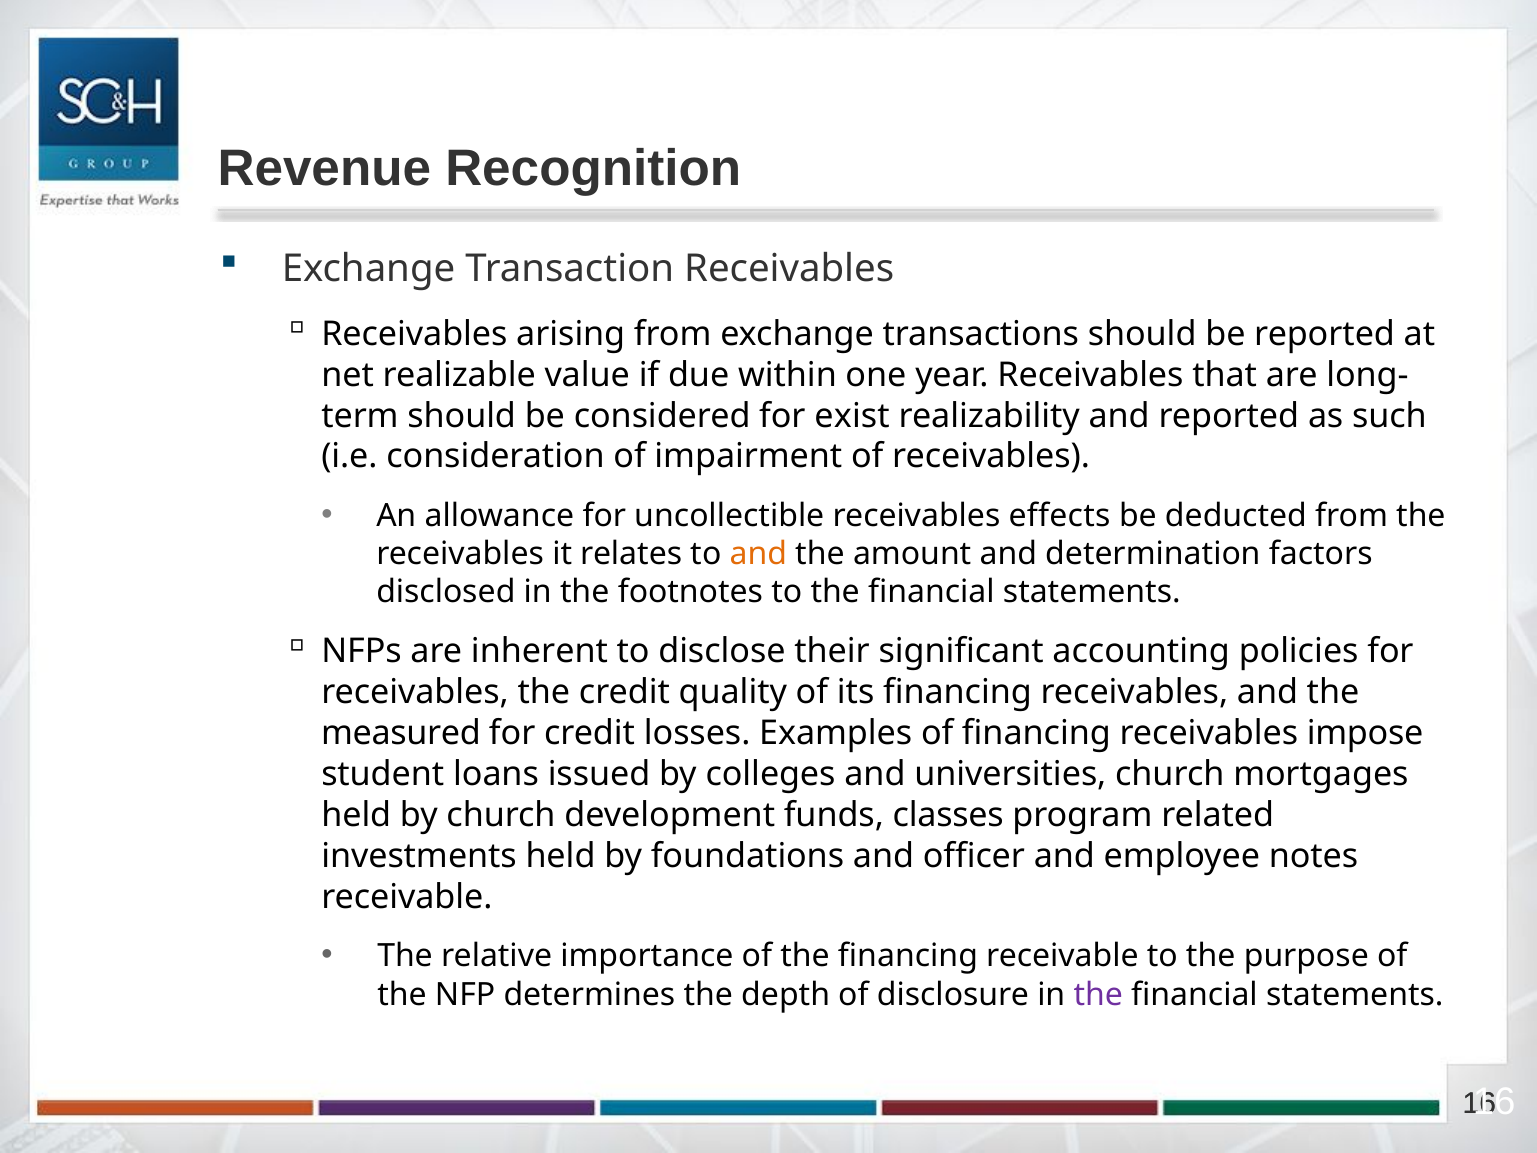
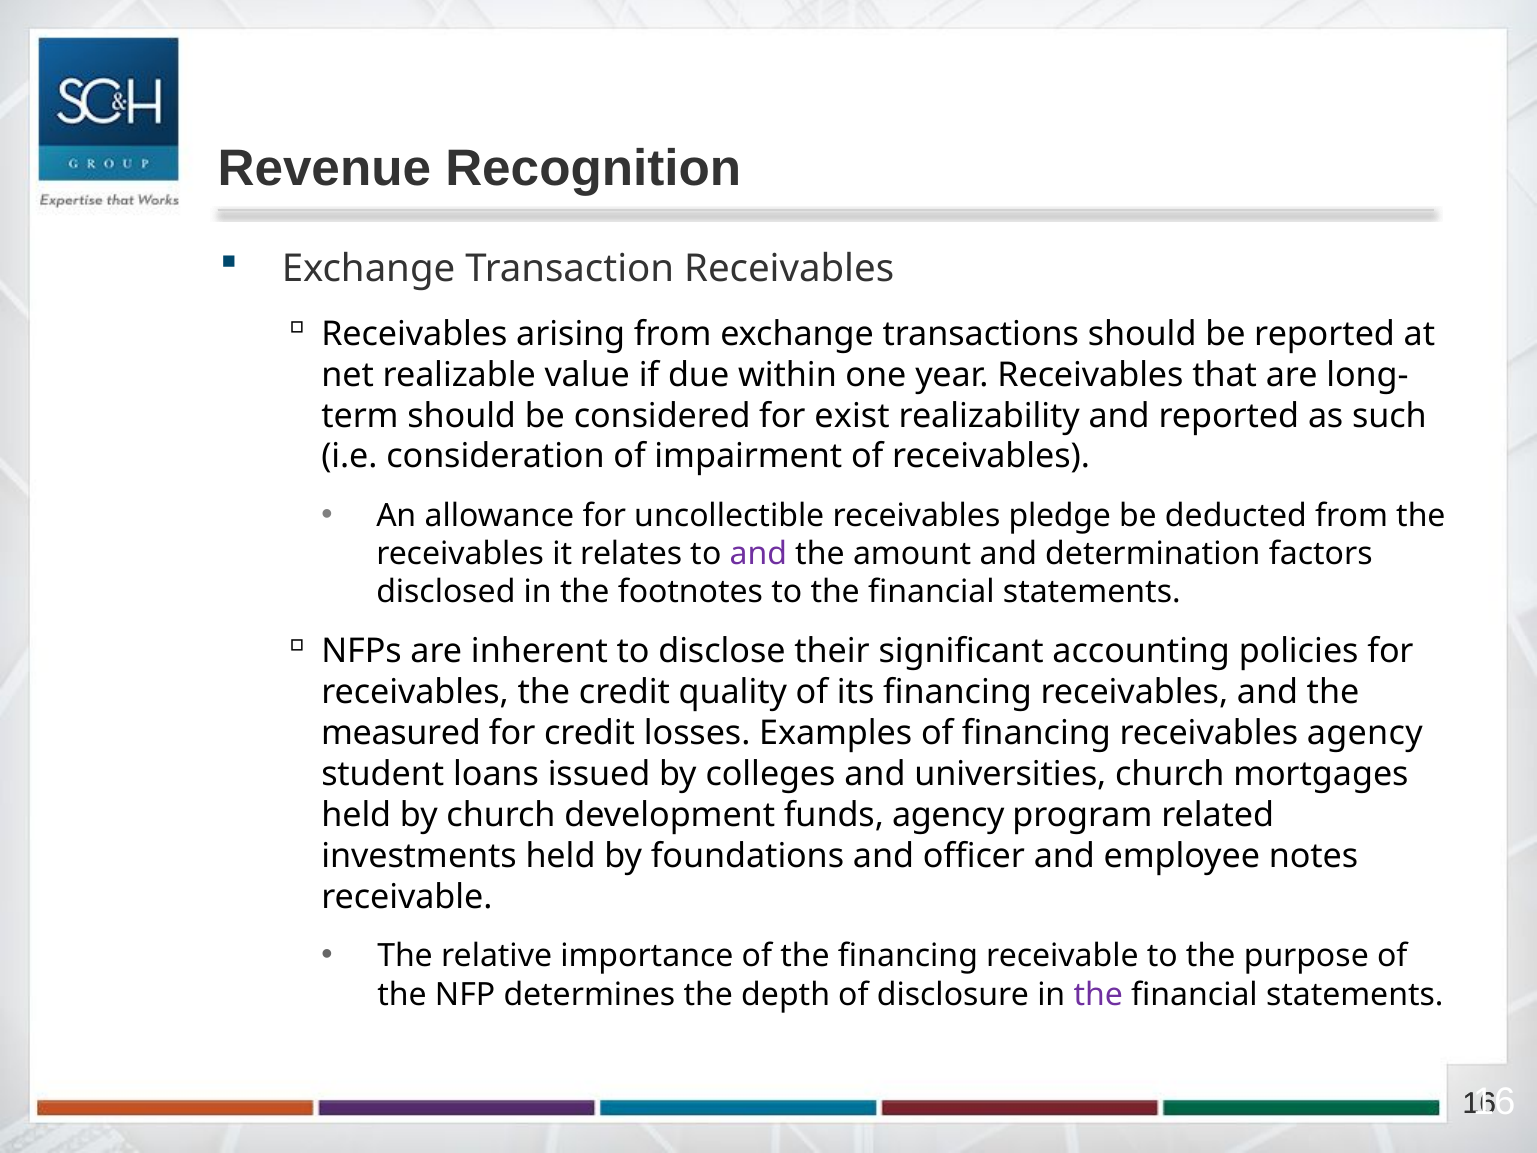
effects: effects -> pledge (1060, 515)
and colour: orange -> purple (758, 554)
receivables impose: impose -> agency (1365, 733)
funds classes: classes -> agency (948, 815)
